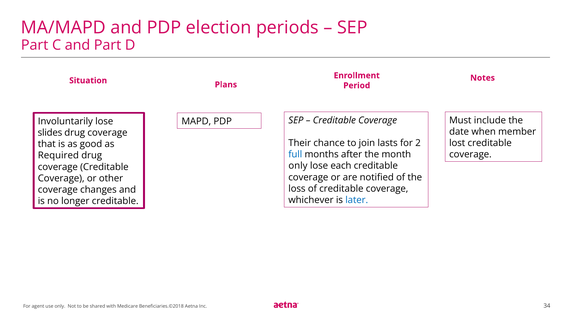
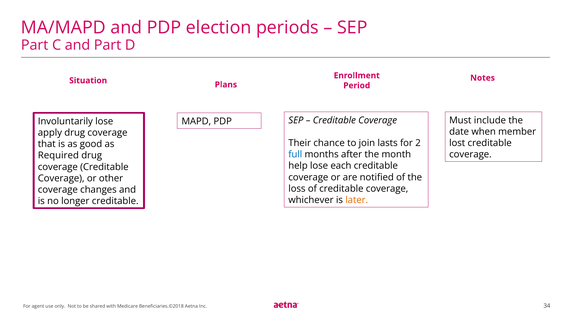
slides: slides -> apply (50, 133)
only: only -> help (298, 166)
later colour: blue -> orange (357, 200)
